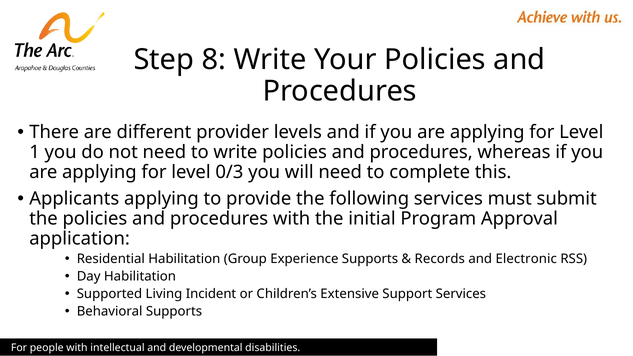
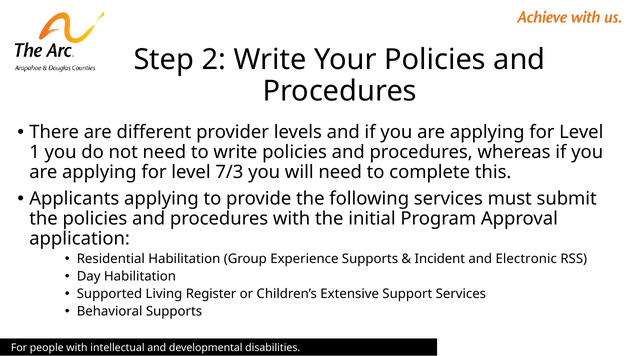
8: 8 -> 2 (214, 60)
0/3: 0/3 -> 7/3 (229, 172)
Records: Records -> Incident (440, 259)
Incident: Incident -> Register (211, 294)
